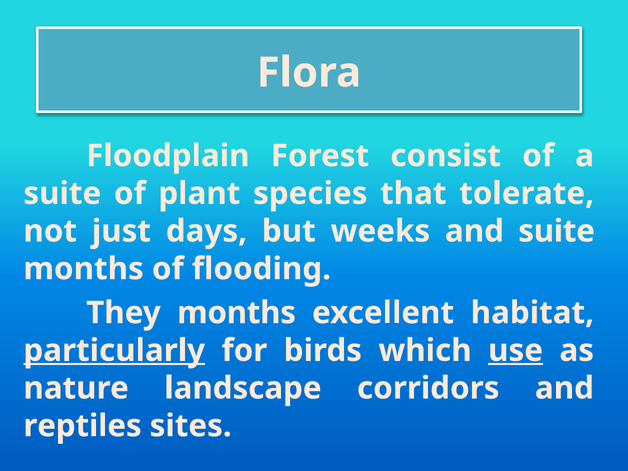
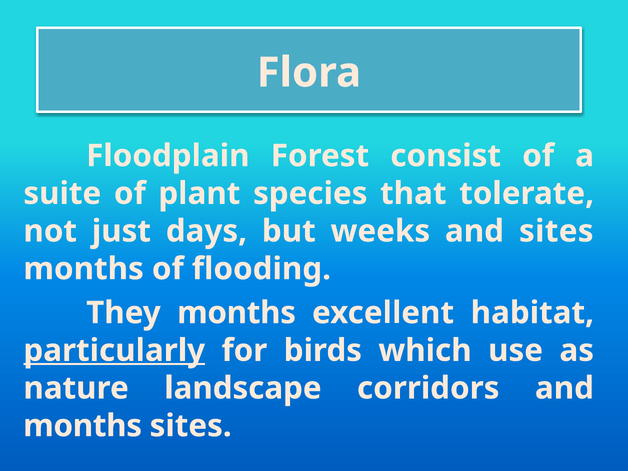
and suite: suite -> sites (556, 231)
use underline: present -> none (516, 351)
reptiles: reptiles -> months (83, 426)
